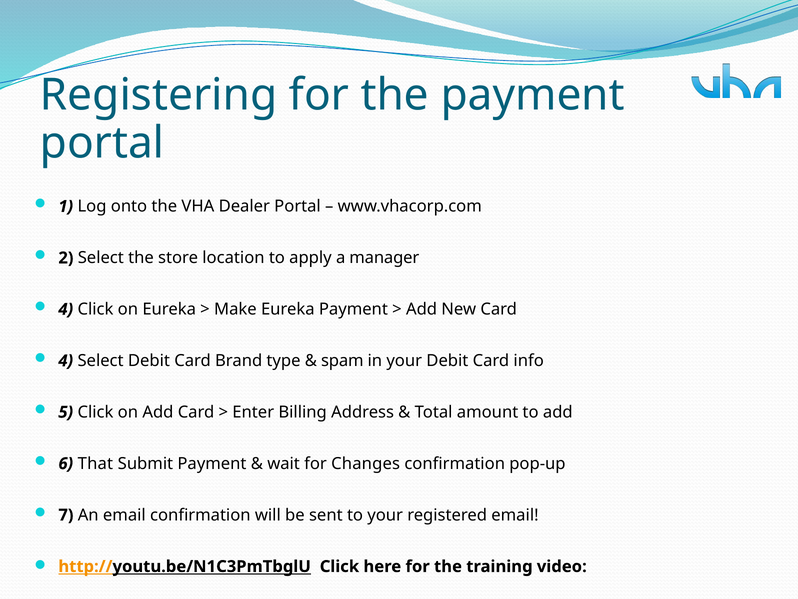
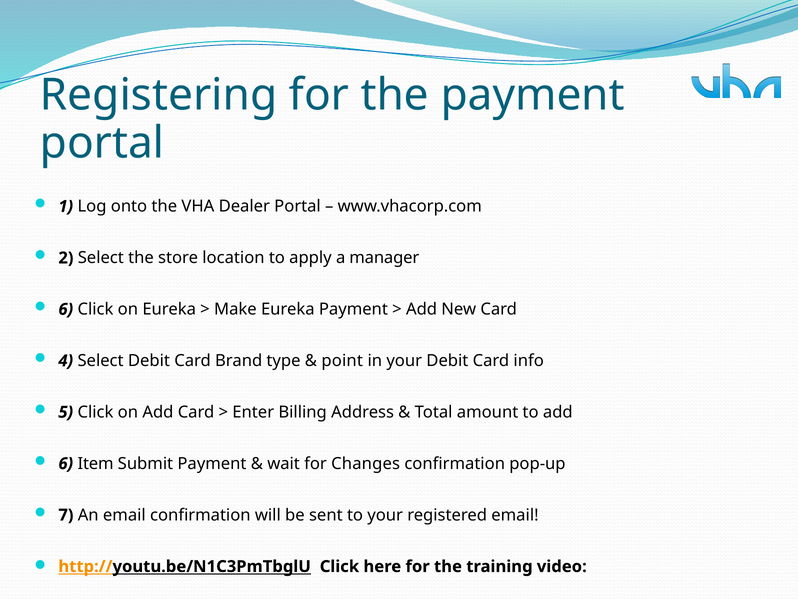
4: 4 -> 6 (66, 309)
spam: spam -> point (342, 360)
That: That -> Item (96, 463)
